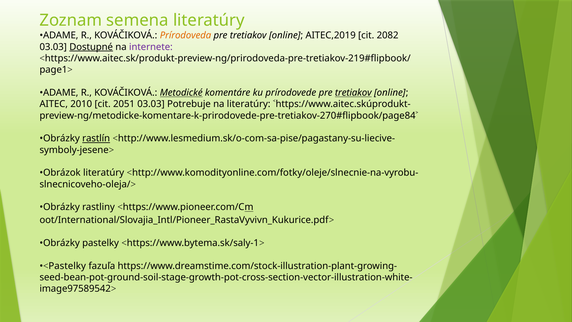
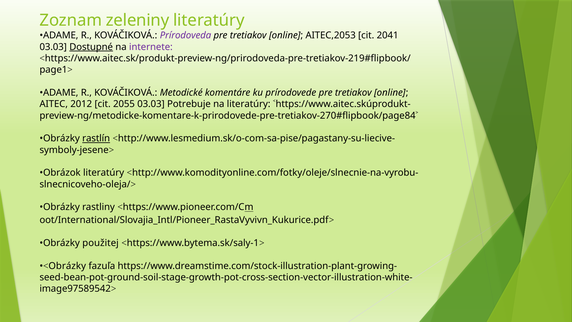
semena: semena -> zeleniny (138, 20)
Prírodoveda colour: orange -> purple (186, 35)
AITEC,2019: AITEC,2019 -> AITEC,2053 (331, 35)
2082: 2082 -> 2041 (388, 35)
Metodické underline: present -> none (181, 93)
tretiakov underline: present -> none (353, 93)
2010: 2010 -> 2012 (81, 104)
2051: 2051 -> 2055 (124, 104)
Obrázky pastelky: pastelky -> použitej (101, 243)
Pastelky: Pastelky -> Obrázky (67, 266)
